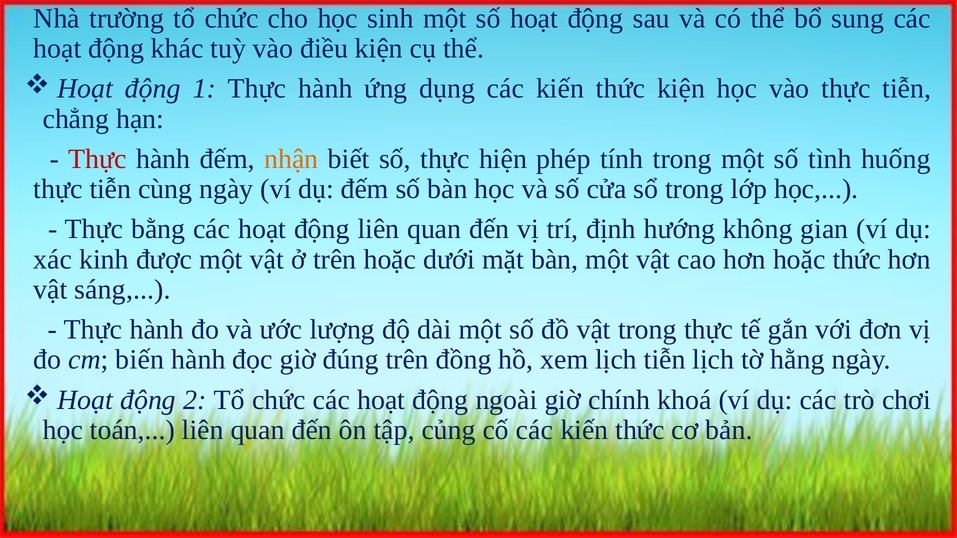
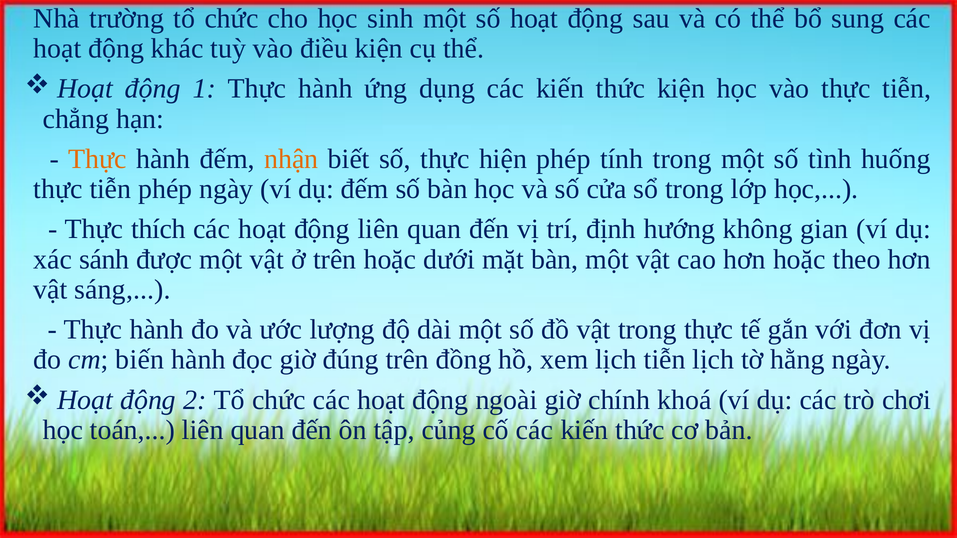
Thực colour: red -> orange (97, 159)
tiễn cùng: cùng -> phép (165, 189)
bằng: bằng -> thích (158, 229)
kinh: kinh -> sánh (104, 259)
hoặc thức: thức -> theo (857, 259)
